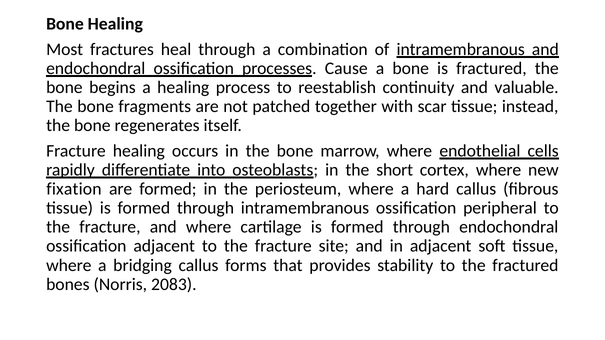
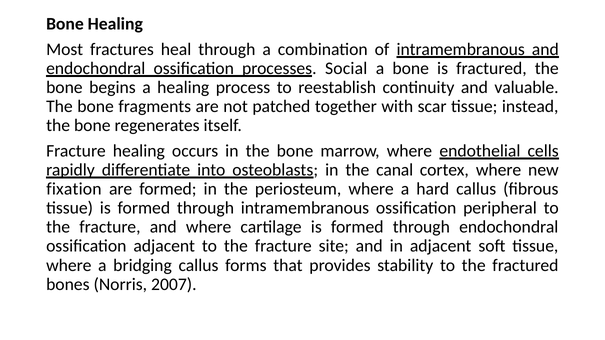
Cause: Cause -> Social (346, 69)
short: short -> canal (395, 170)
2083: 2083 -> 2007 (174, 284)
